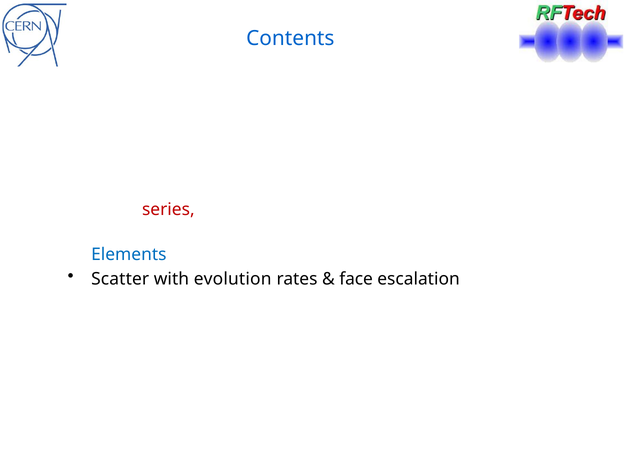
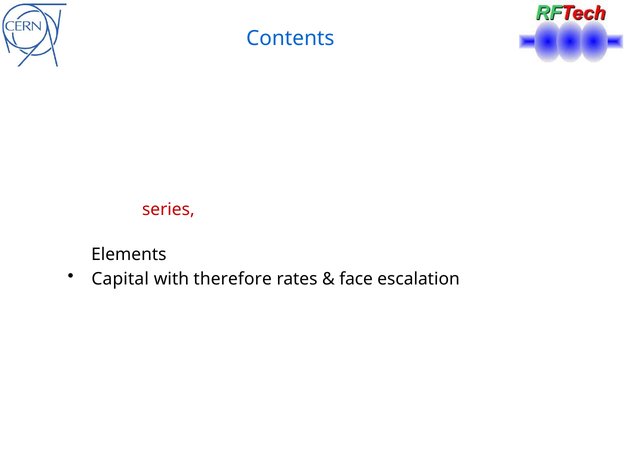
Elements colour: blue -> black (129, 254)
Scatter: Scatter -> Capital (120, 279)
evolution: evolution -> therefore (233, 279)
